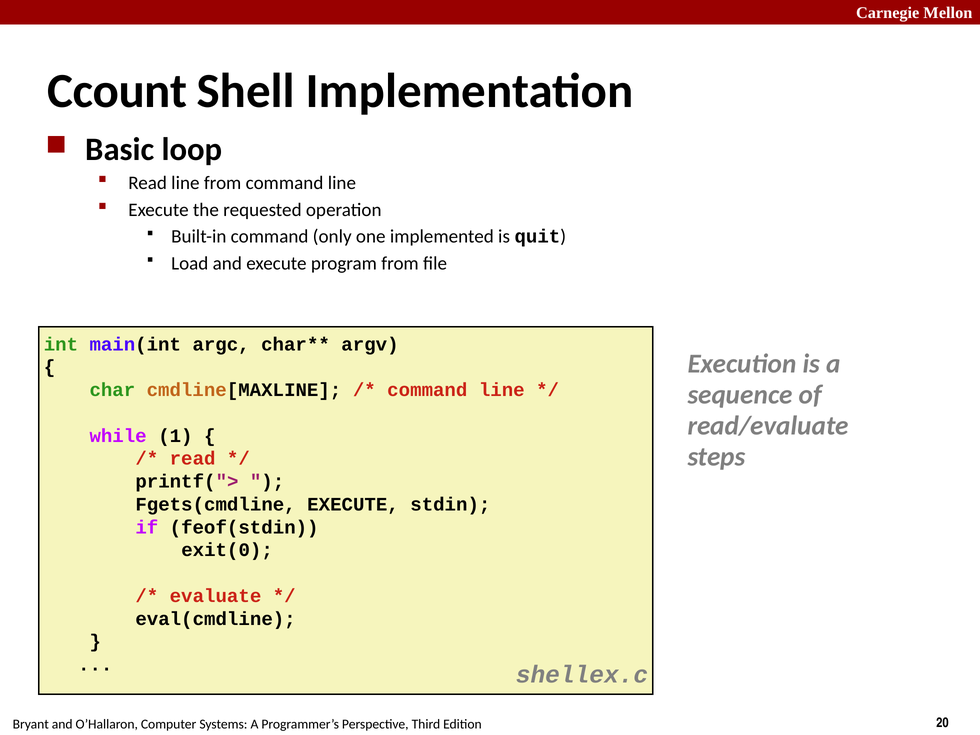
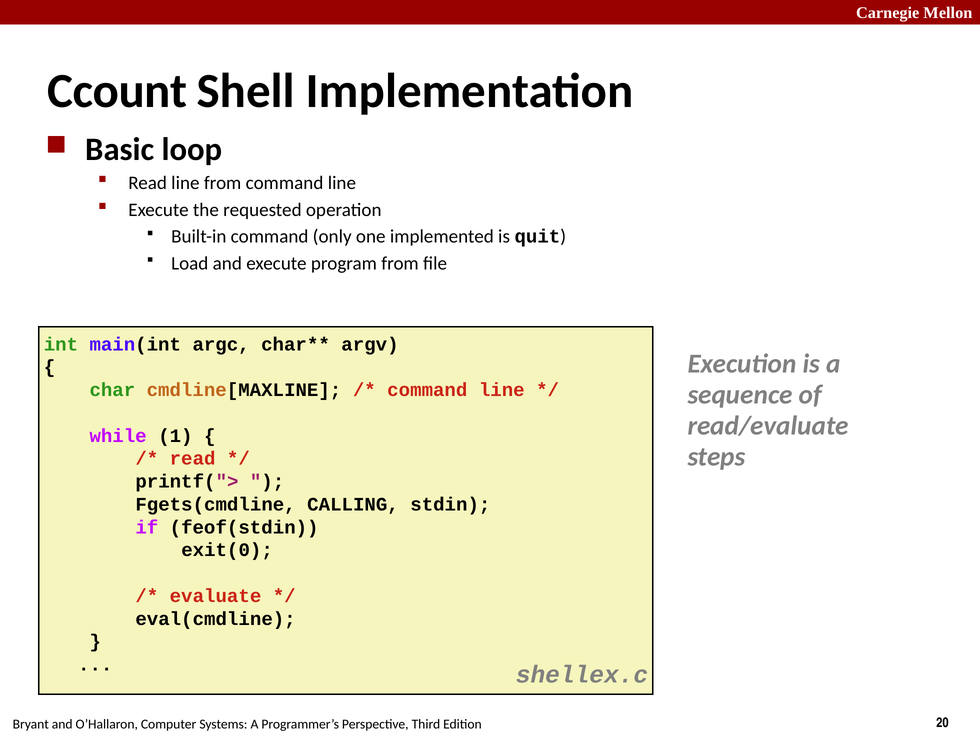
Fgets(cmdline EXECUTE: EXECUTE -> CALLING (353, 504)
